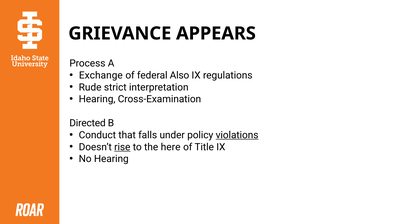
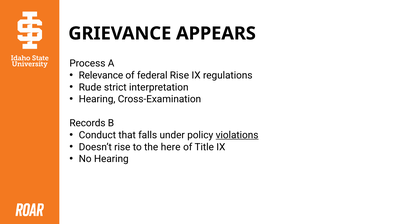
Exchange: Exchange -> Relevance (101, 75)
federal Also: Also -> Rise (179, 75)
Directed: Directed -> Records (87, 123)
rise underline: present -> none (122, 147)
